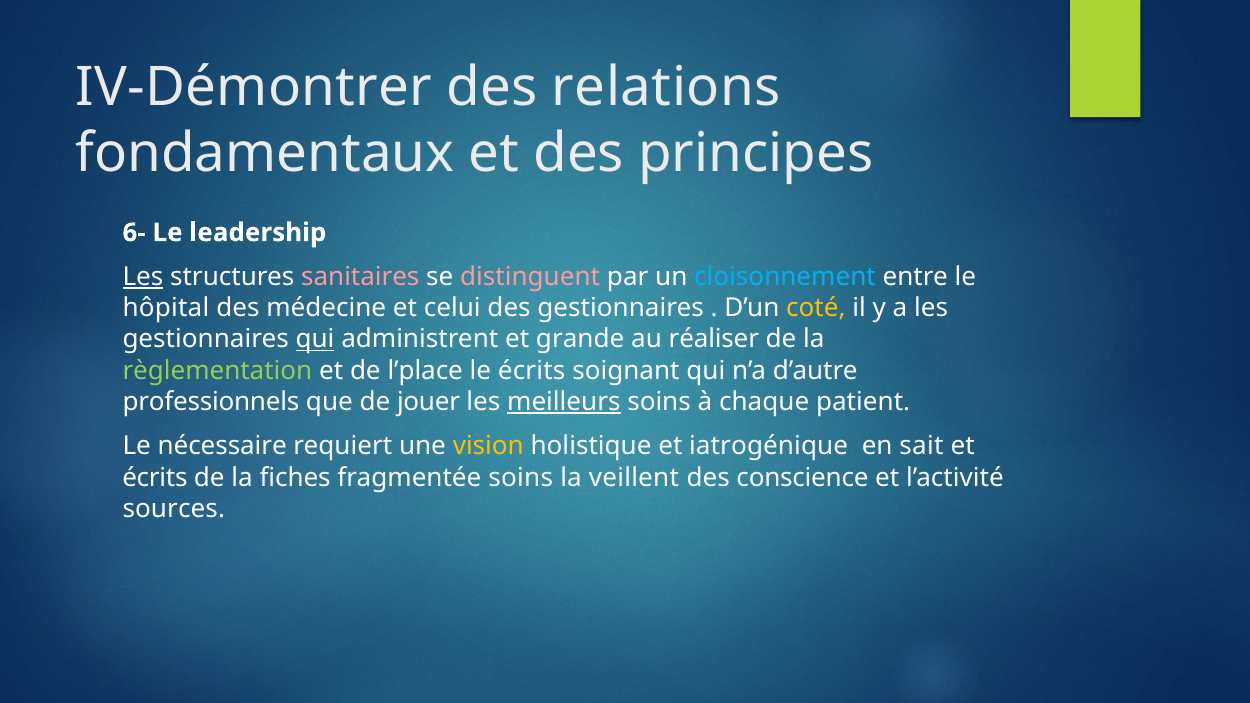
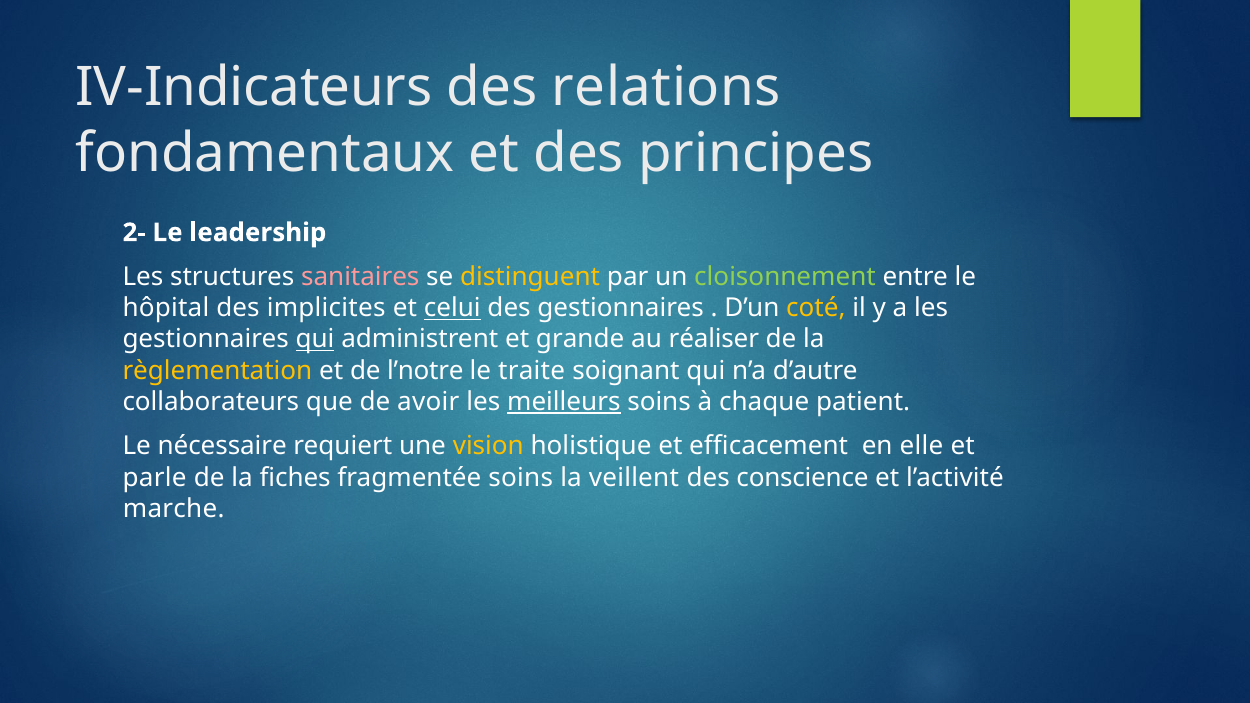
IV-Démontrer: IV-Démontrer -> IV-Indicateurs (254, 88)
6-: 6- -> 2- (134, 233)
Les underline: present -> none (143, 277)
distinguent colour: pink -> yellow (530, 277)
cloisonnement colour: light blue -> light green (785, 277)
médecine: médecine -> implicites (326, 308)
celui underline: none -> present (452, 308)
règlementation colour: light green -> yellow (217, 371)
l’place: l’place -> l’notre (425, 371)
le écrits: écrits -> traite (532, 371)
professionnels: professionnels -> collaborateurs (211, 402)
jouer: jouer -> avoir (428, 402)
iatrogénique: iatrogénique -> efficacement (769, 446)
sait: sait -> elle (921, 446)
écrits: écrits -> parle (155, 478)
sources: sources -> marche (174, 509)
